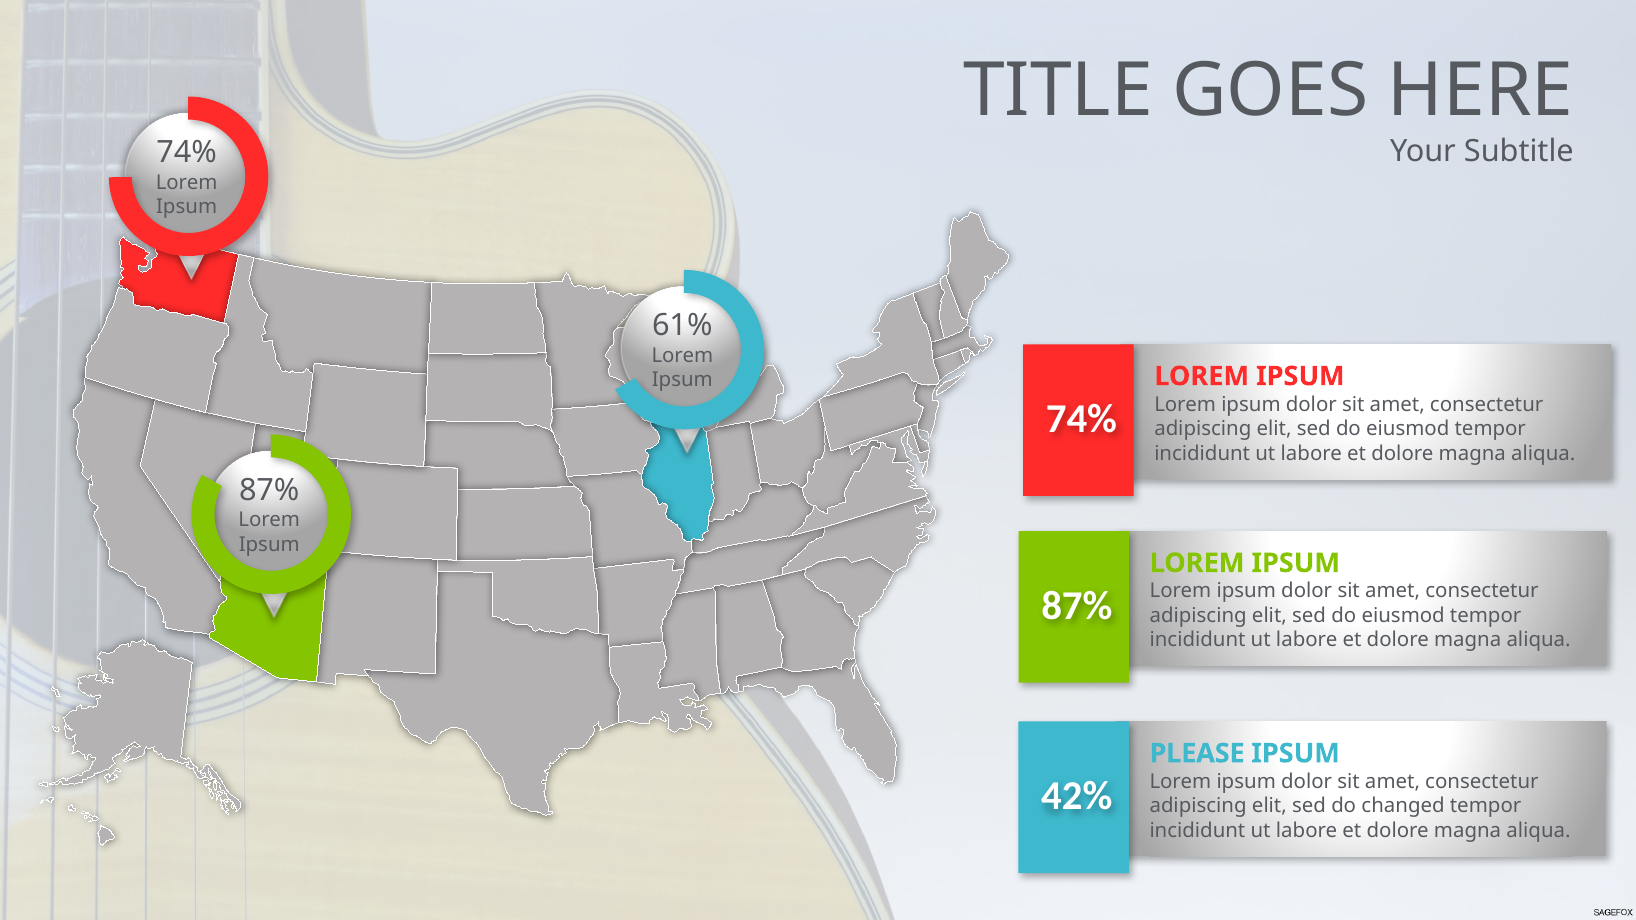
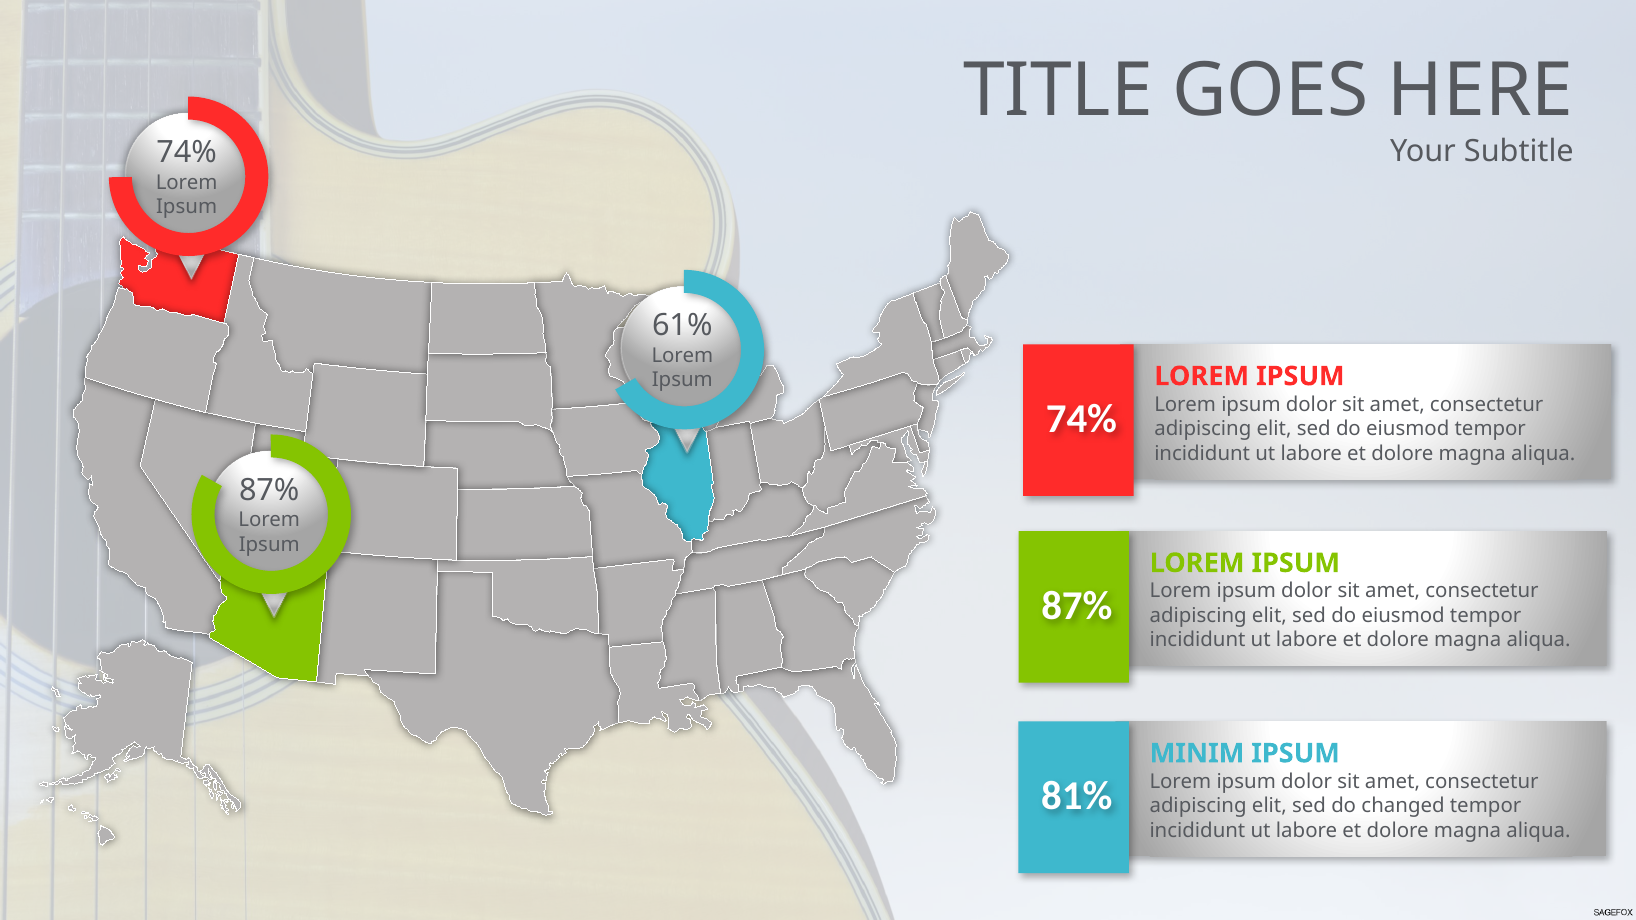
PLEASE: PLEASE -> MINIM (1197, 754)
42%: 42% -> 81% (1077, 796)
